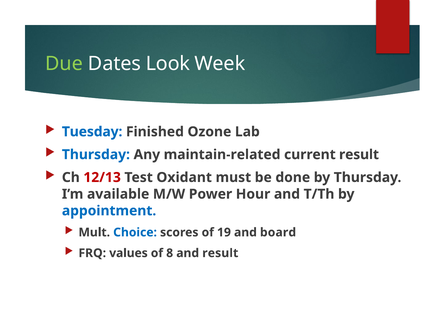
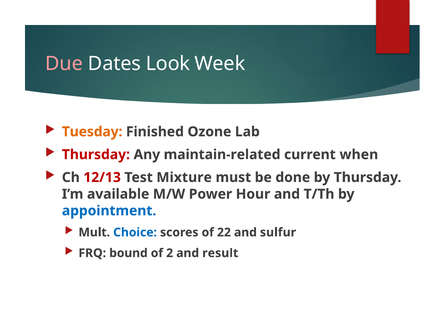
Due colour: light green -> pink (64, 64)
Tuesday colour: blue -> orange (92, 132)
Thursday colour: blue -> red (96, 155)
current result: result -> when (359, 155)
Oxidant: Oxidant -> Mixture (184, 177)
19: 19 -> 22 (224, 232)
board: board -> sulfur (278, 232)
values: values -> bound (128, 253)
8: 8 -> 2 (170, 253)
